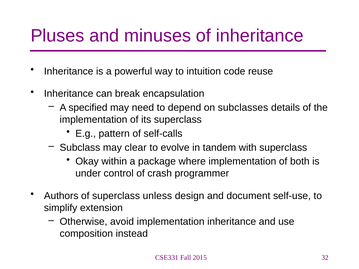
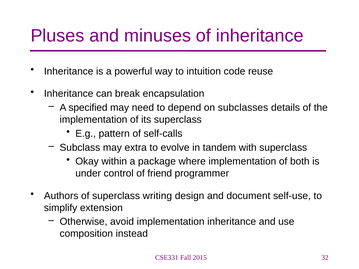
clear: clear -> extra (136, 148)
crash: crash -> friend (160, 174)
unless: unless -> writing (157, 196)
